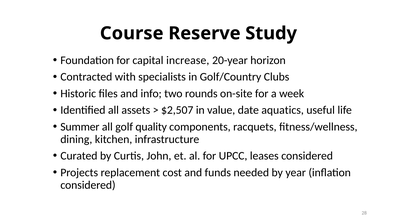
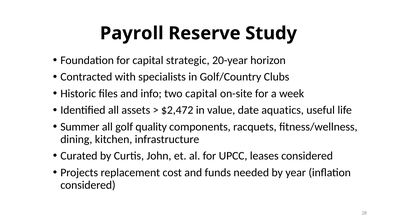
Course: Course -> Payroll (132, 33)
increase: increase -> strategic (188, 60)
two rounds: rounds -> capital (201, 94)
$2,507: $2,507 -> $2,472 (177, 110)
